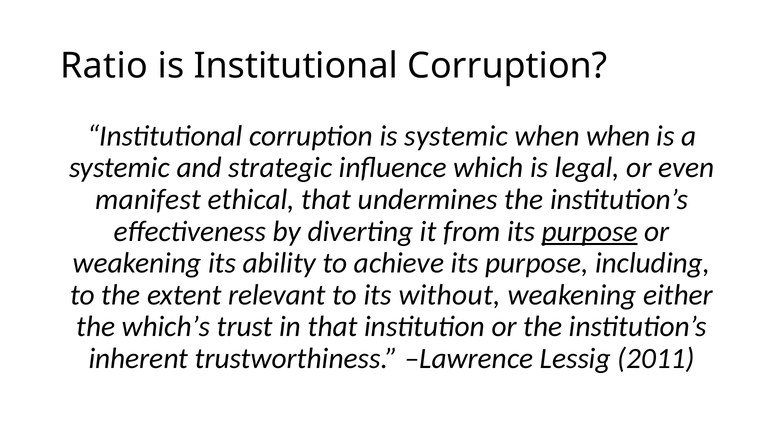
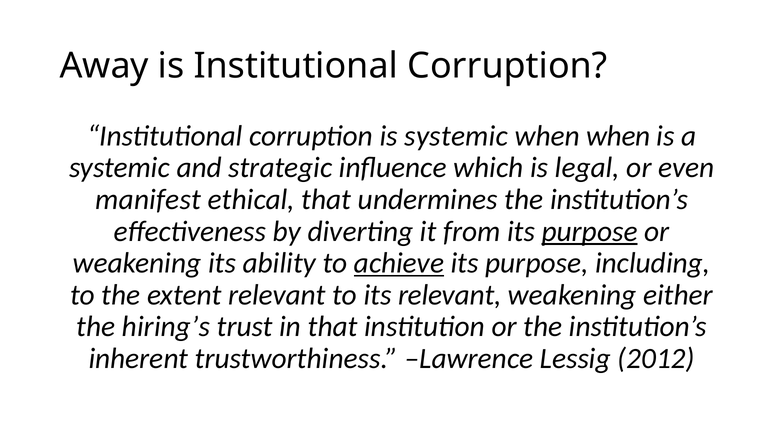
Ratio: Ratio -> Away (104, 66)
achieve underline: none -> present (399, 263)
its without: without -> relevant (450, 295)
which’s: which’s -> hiring’s (166, 327)
2011: 2011 -> 2012 (656, 358)
